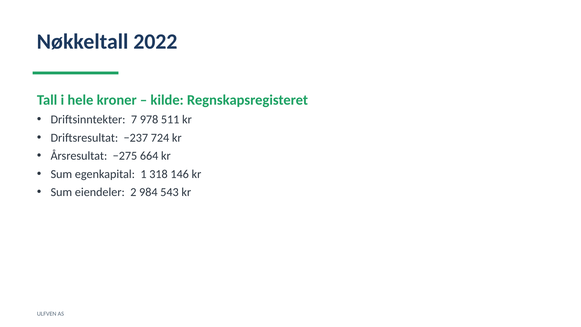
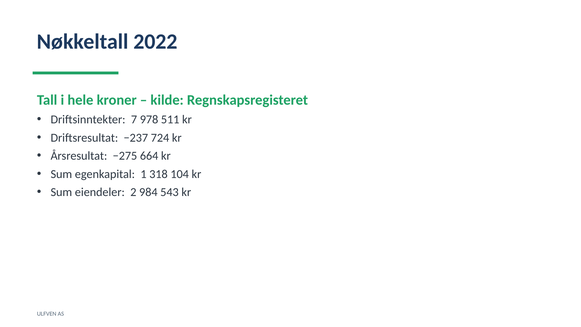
146: 146 -> 104 (180, 174)
